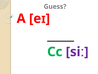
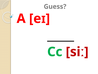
siː colour: purple -> red (77, 51)
